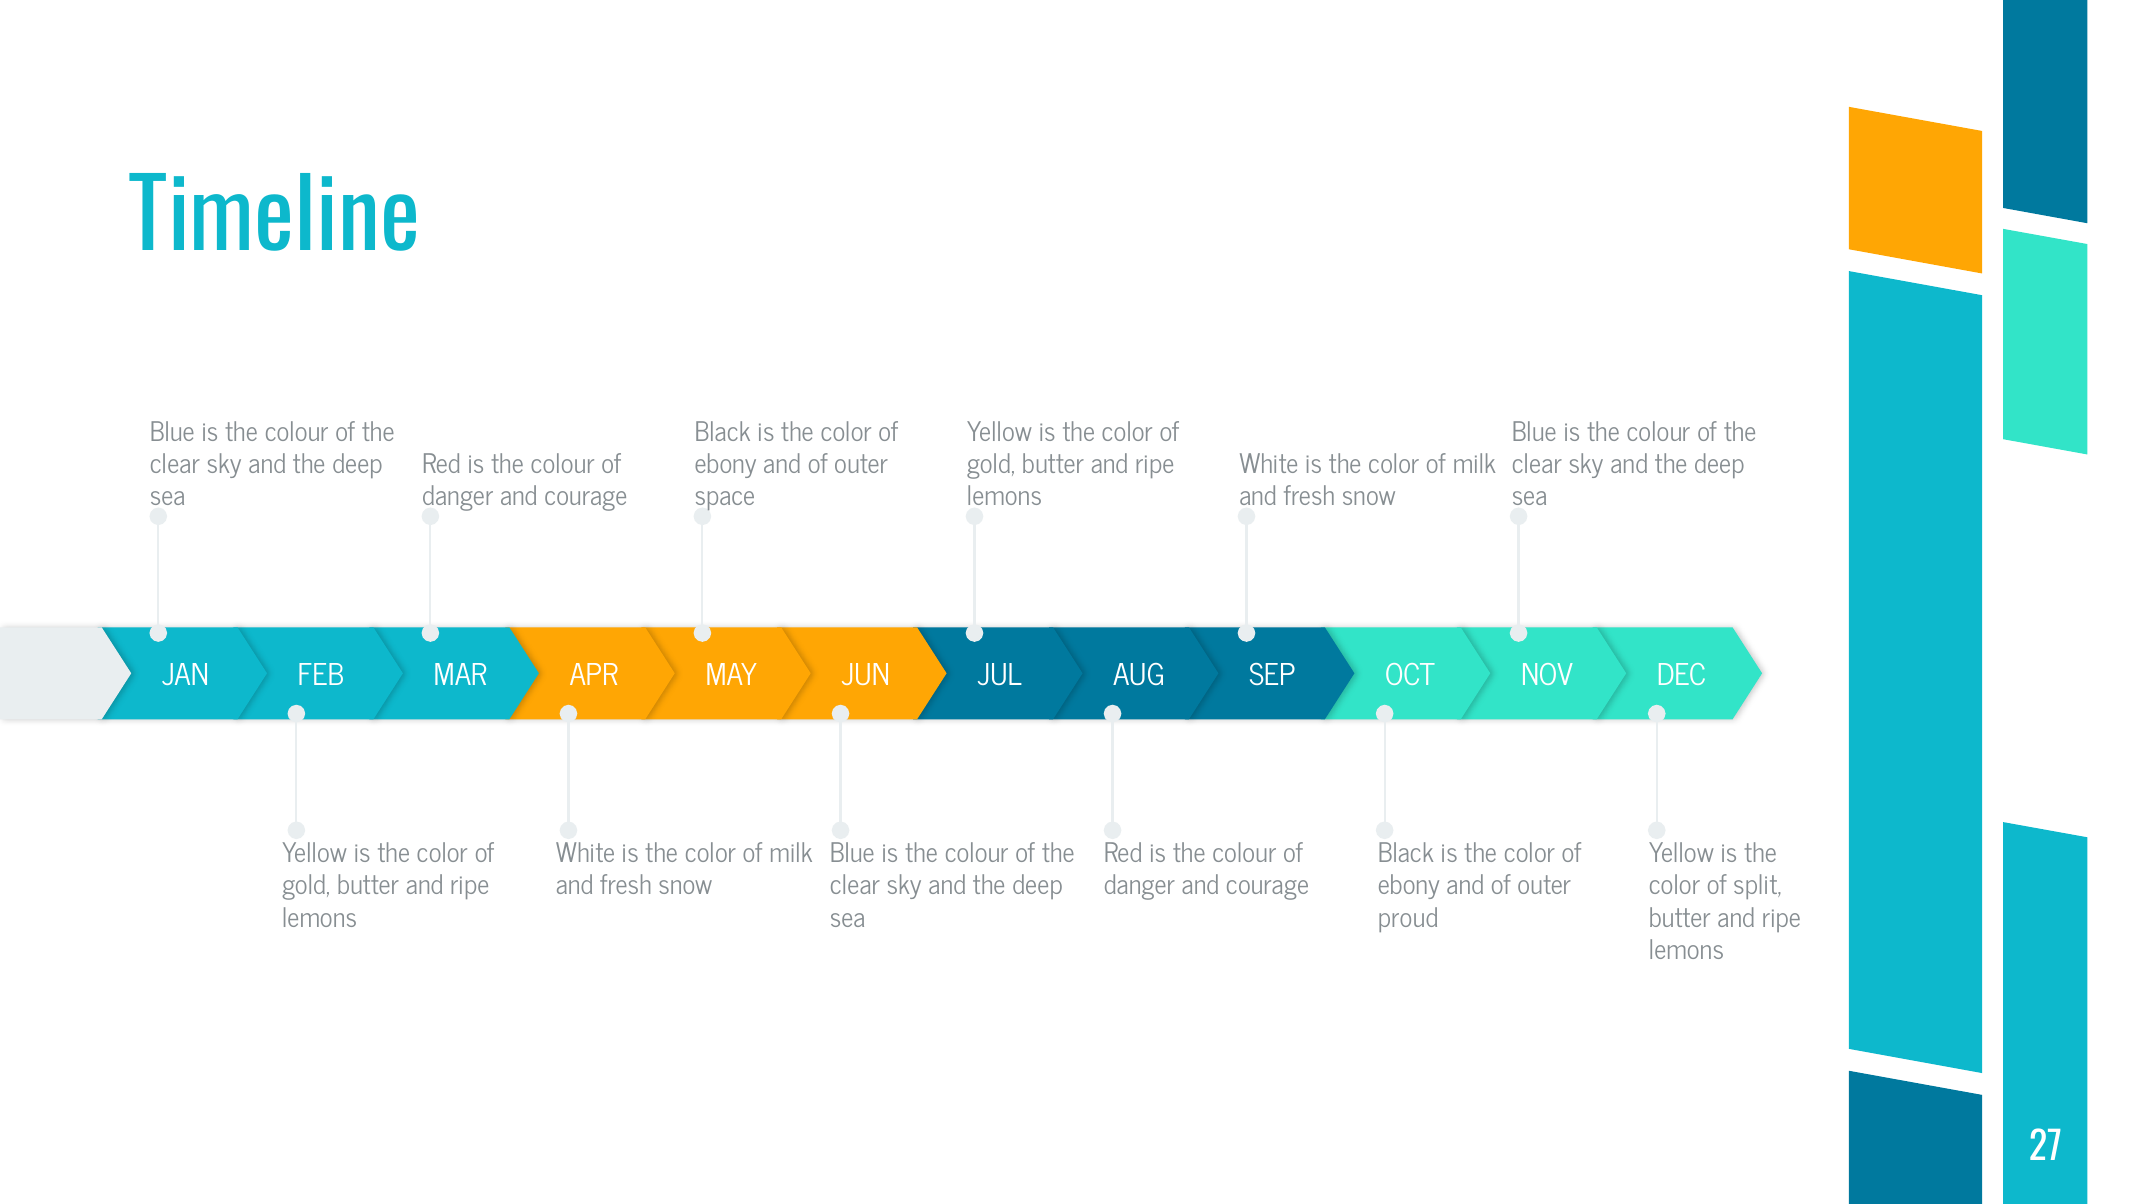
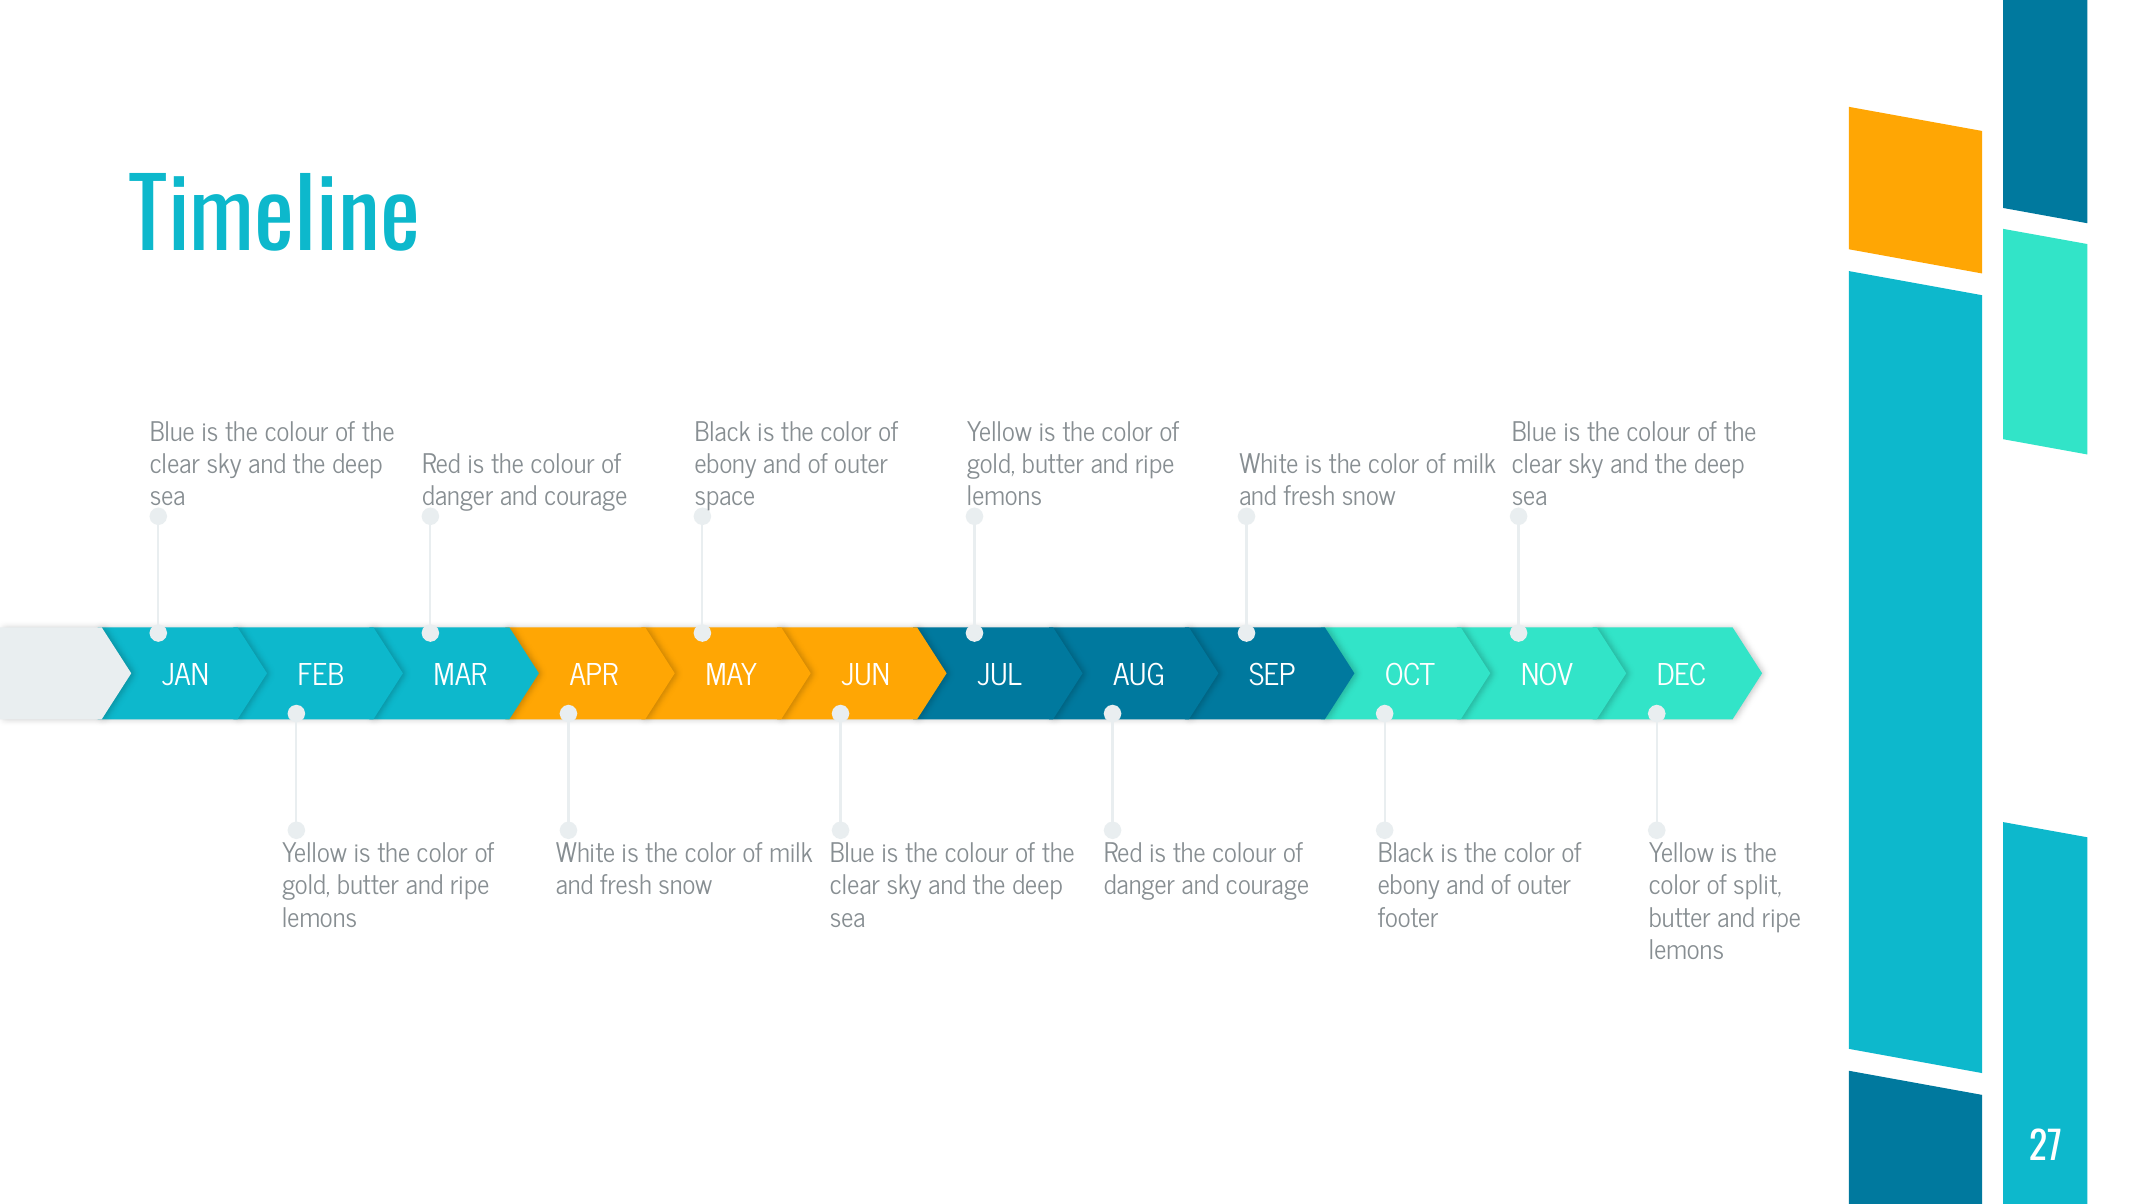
proud: proud -> footer (1408, 919)
